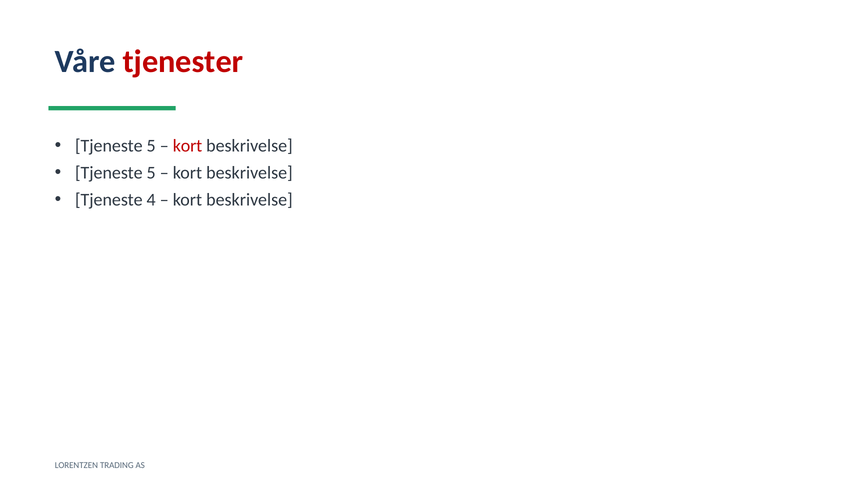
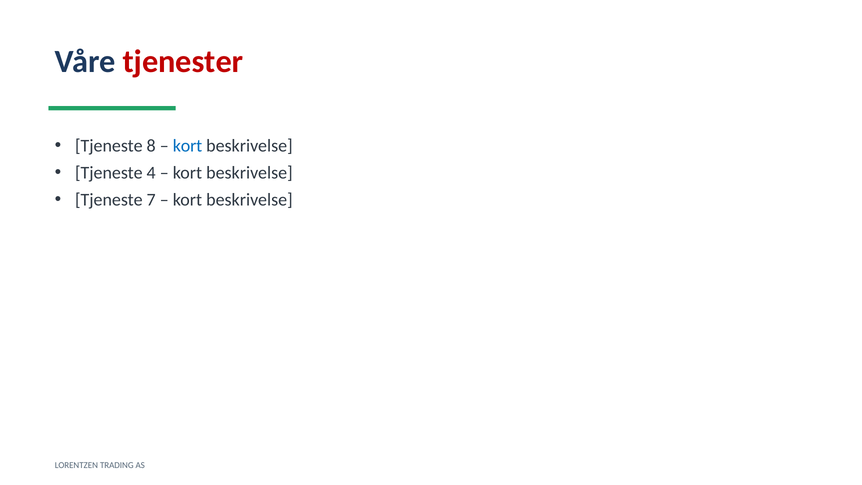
5: 5 -> 8 (151, 146)
kort colour: red -> blue (188, 146)
5: 5 -> 4 (151, 173)
4: 4 -> 7 (151, 200)
